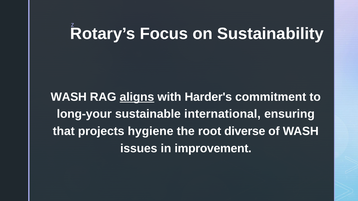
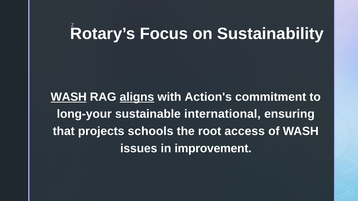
WASH underline: none -> present (69, 97)
Harder's: Harder's -> Action's (208, 97)
hygiene: hygiene -> schools (151, 131)
diverse: diverse -> access (245, 131)
